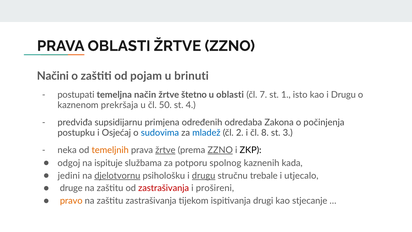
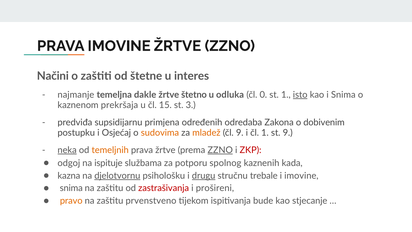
PRAVA OBLASTI: OBLASTI -> IMOVINE (119, 46)
pojam: pojam -> štetne (146, 76)
brinuti: brinuti -> interes (192, 76)
postupati: postupati -> najmanje (76, 95)
način: način -> dakle (145, 95)
u oblasti: oblasti -> odluka (230, 95)
7: 7 -> 0 (263, 95)
isto underline: none -> present (300, 95)
kao i Drugu: Drugu -> Snima (343, 95)
50: 50 -> 15 (165, 105)
4: 4 -> 3 (191, 105)
počinjenja: počinjenja -> dobivenim (324, 122)
sudovima colour: blue -> orange (160, 133)
mladež colour: blue -> orange (206, 133)
čl 2: 2 -> 9 (240, 133)
čl 8: 8 -> 1 (265, 133)
st 3: 3 -> 9 (288, 133)
neka underline: none -> present (67, 150)
žrtve underline: present -> none (165, 150)
ZKP colour: black -> red (251, 150)
jedini: jedini -> kazna (69, 175)
i utjecalo: utjecalo -> imovine (301, 175)
druge: druge -> snima (71, 188)
zaštitu zastrašivanja: zastrašivanja -> prvenstveno (151, 201)
drugi: drugi -> bude (263, 201)
